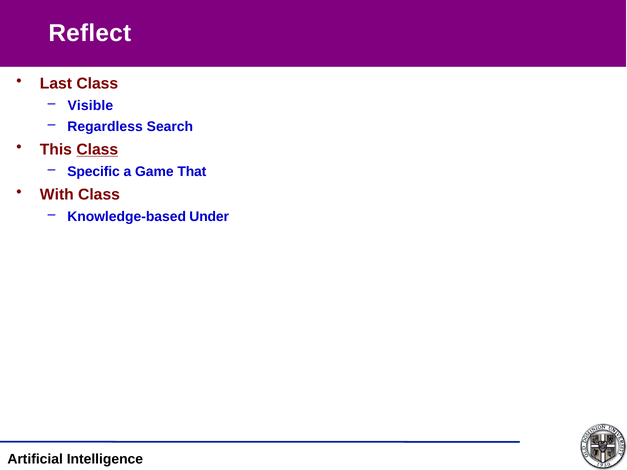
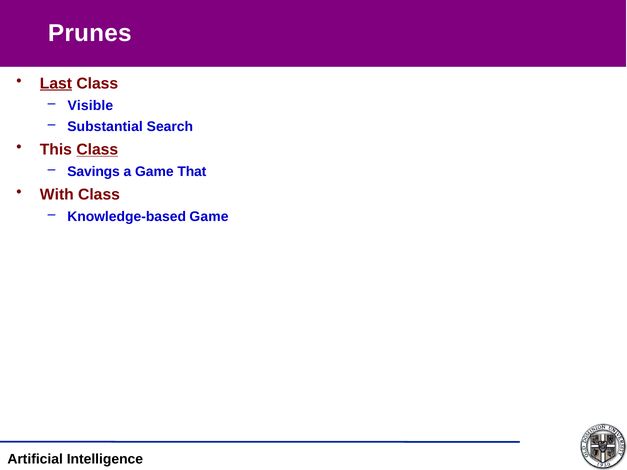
Reflect: Reflect -> Prunes (90, 33)
Last underline: none -> present (56, 83)
Regardless: Regardless -> Substantial (105, 127)
Specific: Specific -> Savings (94, 172)
Knowledge-based Under: Under -> Game (209, 217)
